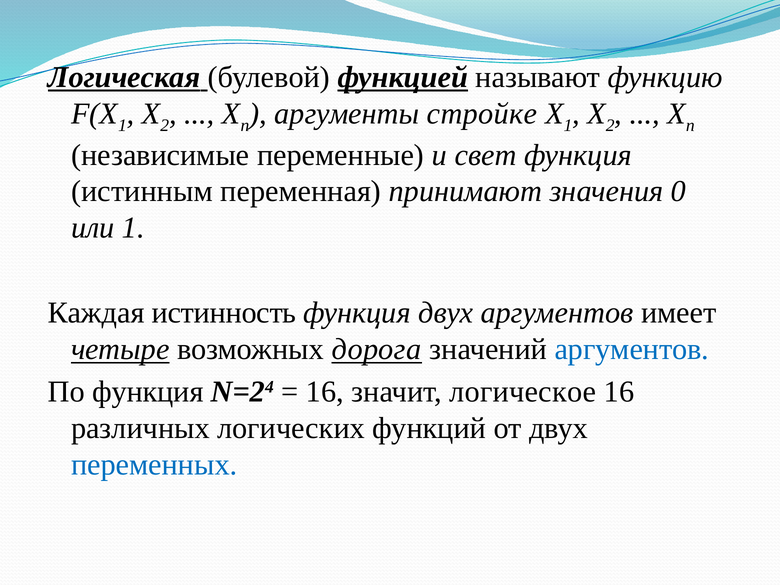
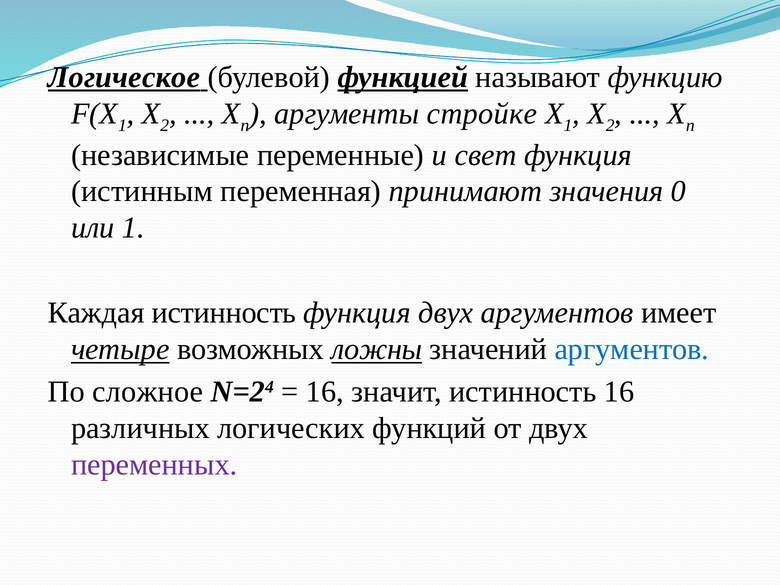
Логическая: Логическая -> Логическое (124, 77)
дорога: дорога -> ложны (377, 349)
По функция: функция -> сложное (148, 392)
значит логическое: логическое -> истинность (523, 392)
переменных colour: blue -> purple (154, 465)
